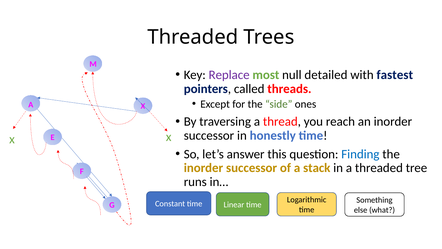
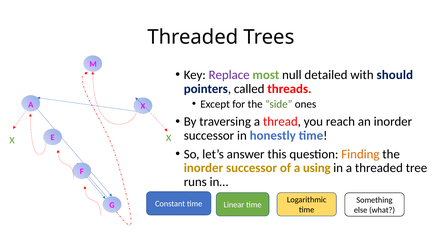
fastest: fastest -> should (395, 75)
Finding colour: blue -> orange (360, 154)
stack: stack -> using (317, 168)
